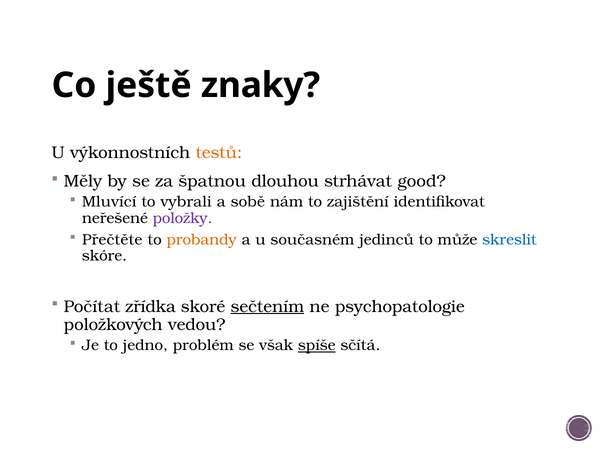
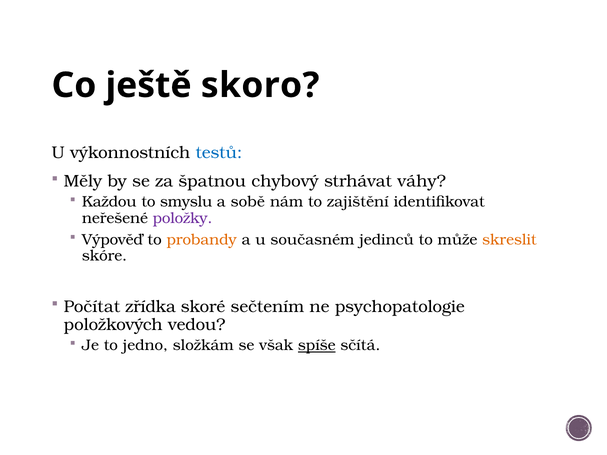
znaky: znaky -> skoro (260, 85)
testů colour: orange -> blue (219, 153)
dlouhou: dlouhou -> chybový (285, 181)
good: good -> váhy (422, 181)
Mluvící: Mluvící -> Každou (109, 202)
vybrali: vybrali -> smyslu (186, 202)
Přečtěte: Přečtěte -> Výpověď (112, 240)
skreslit colour: blue -> orange (509, 240)
sečtením underline: present -> none (267, 307)
problém: problém -> složkám (203, 346)
